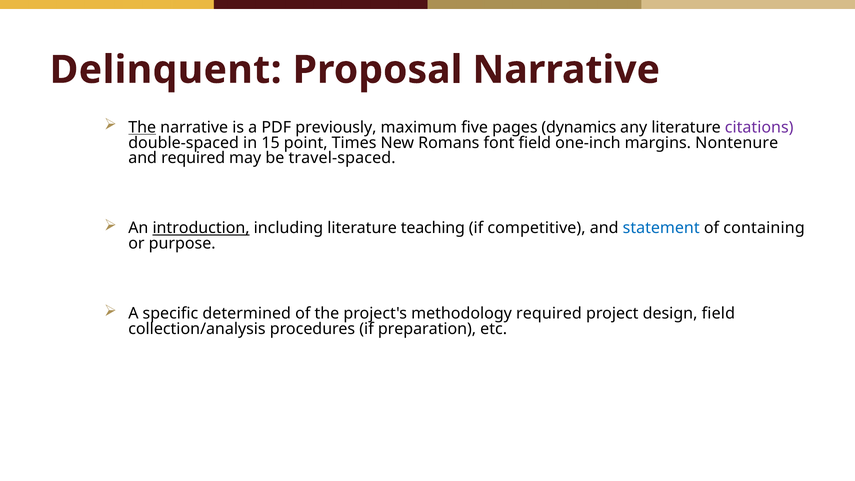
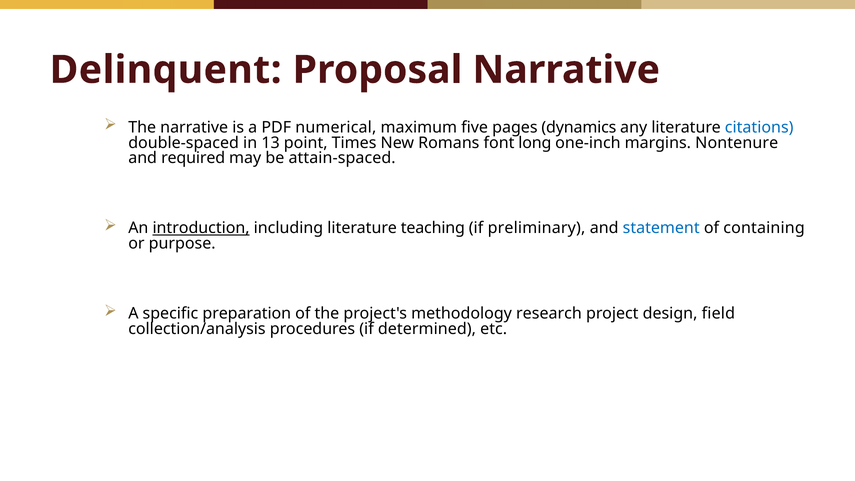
The underline: present -> none (142, 127)
previously: previously -> numerical (336, 127)
citations colour: purple -> blue (759, 127)
15: 15 -> 13 (271, 143)
font field: field -> long (535, 143)
travel-spaced: travel-spaced -> attain-spaced (342, 158)
competitive: competitive -> preliminary (536, 228)
determined: determined -> preparation (247, 313)
methodology required: required -> research (549, 313)
preparation: preparation -> determined (427, 329)
